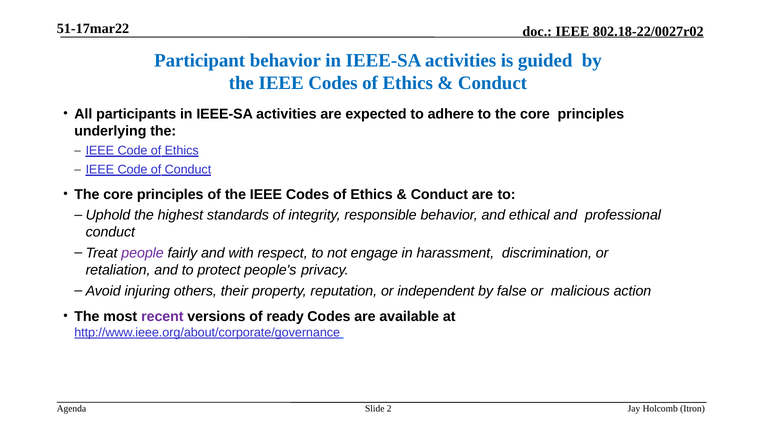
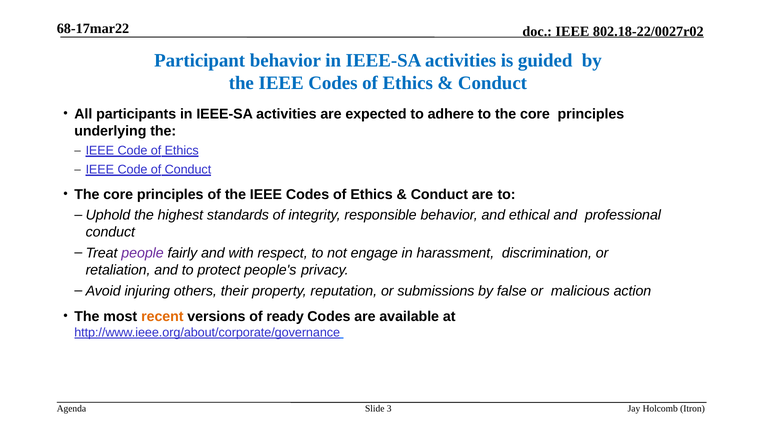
51-17mar22: 51-17mar22 -> 68-17mar22 (93, 28)
independent: independent -> submissions (436, 291)
recent colour: purple -> orange (162, 316)
2: 2 -> 3 (389, 408)
